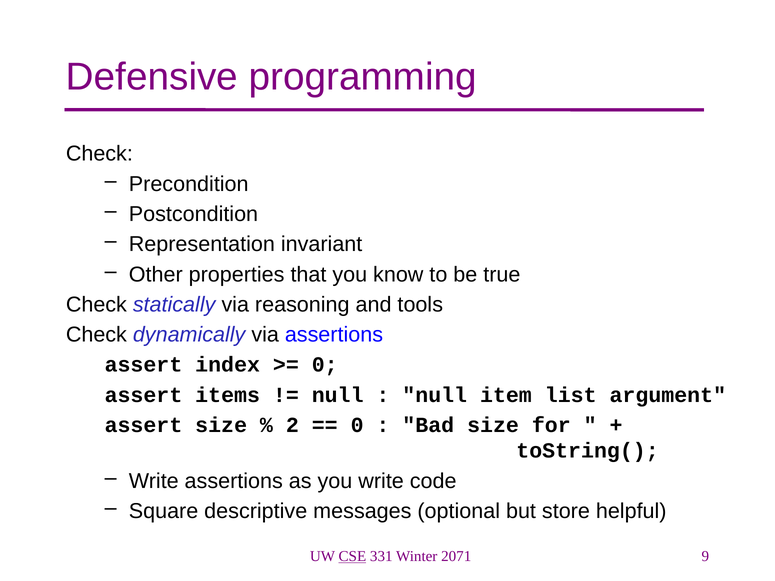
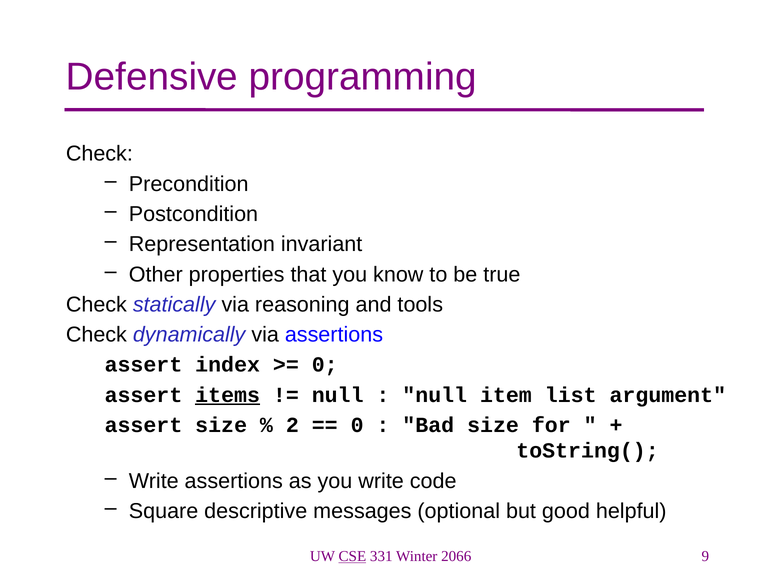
items underline: none -> present (228, 395)
store: store -> good (566, 511)
2071: 2071 -> 2066 (456, 556)
